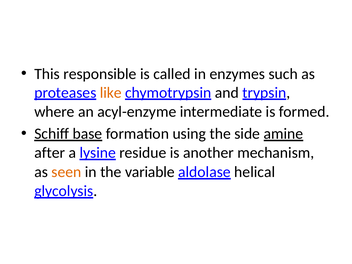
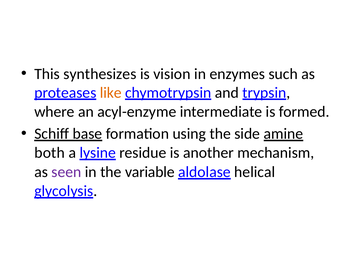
responsible: responsible -> synthesizes (100, 74)
called: called -> vision (172, 74)
after: after -> both (50, 153)
seen colour: orange -> purple (66, 172)
